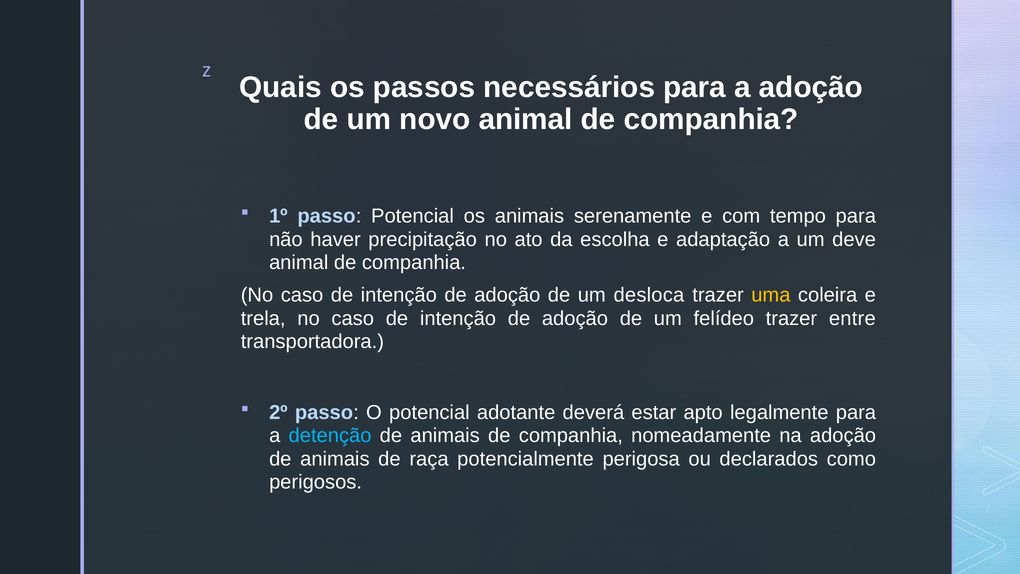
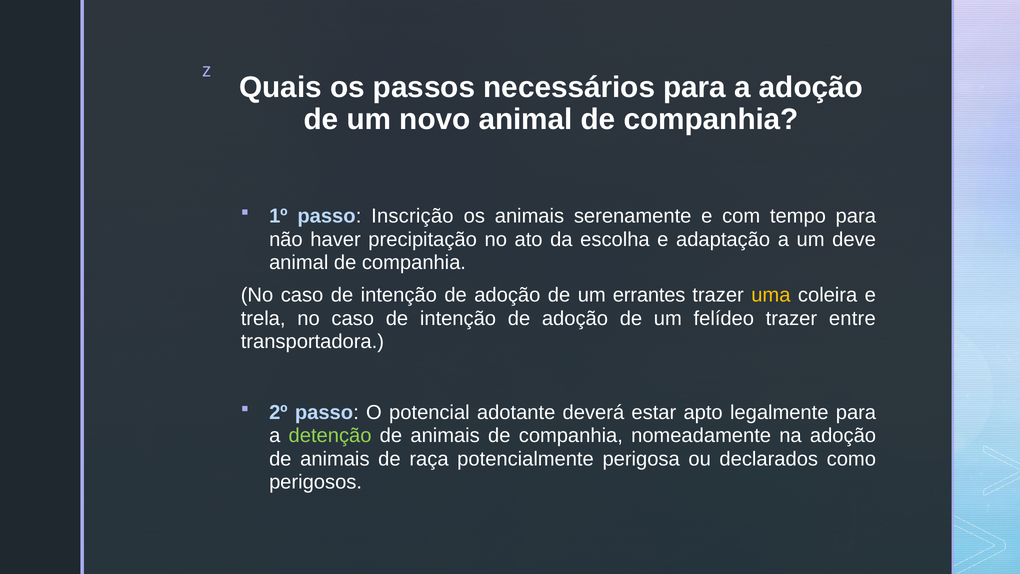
passo Potencial: Potencial -> Inscrição (412, 216)
desloca: desloca -> errantes (649, 295)
detenção colour: light blue -> light green (330, 436)
